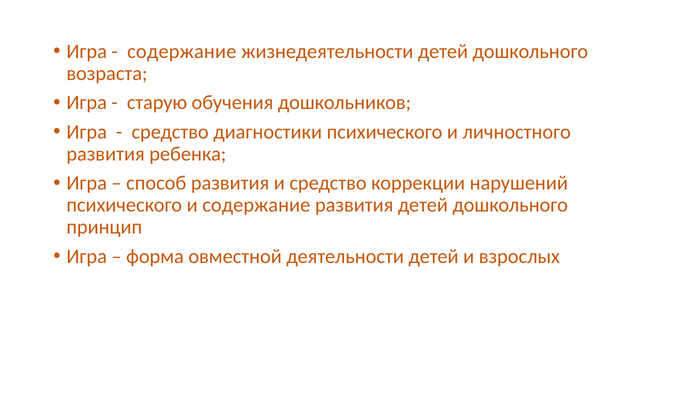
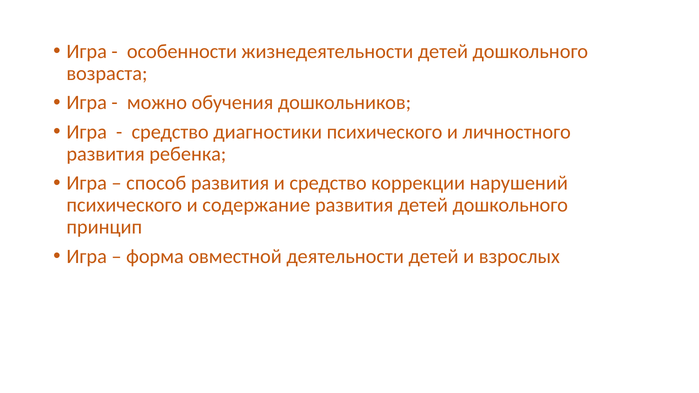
содержание: содержание -> особенности (182, 51)
старую: старую -> можно (157, 103)
